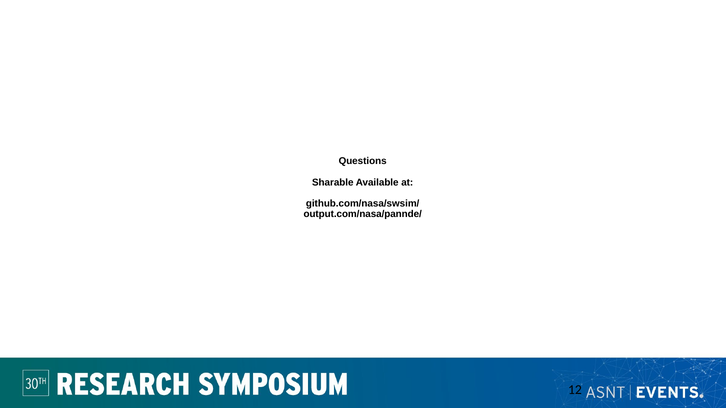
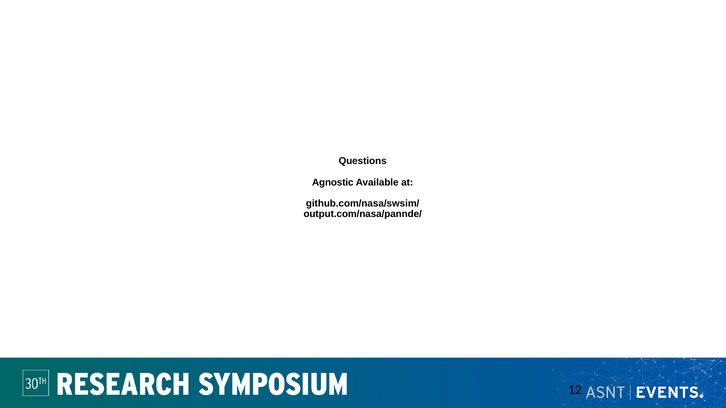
Sharable: Sharable -> Agnostic (333, 182)
